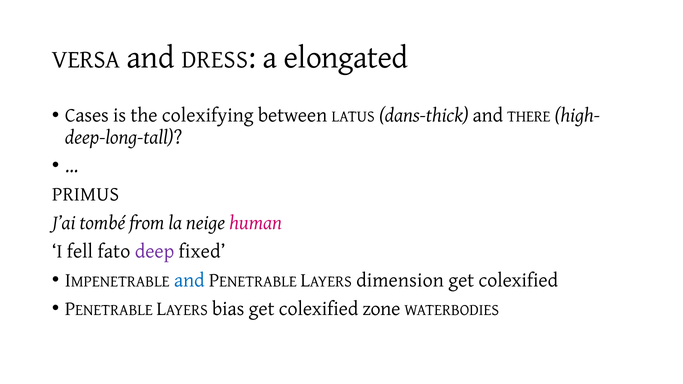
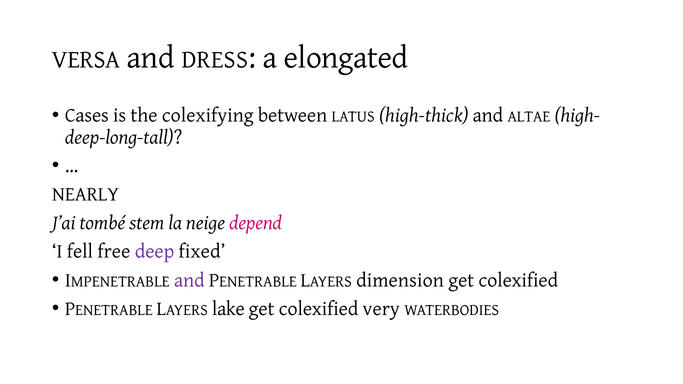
dans-thick: dans-thick -> high-thick (424, 115)
THERE: THERE -> ALTAE (529, 117)
PRIMUS: PRIMUS -> NEARLY (86, 194)
from: from -> stem (147, 223)
human: human -> depend (256, 223)
fato: fato -> free (114, 252)
and colour: blue -> purple (189, 280)
bias: bias -> lake (228, 309)
zone: zone -> very (381, 309)
